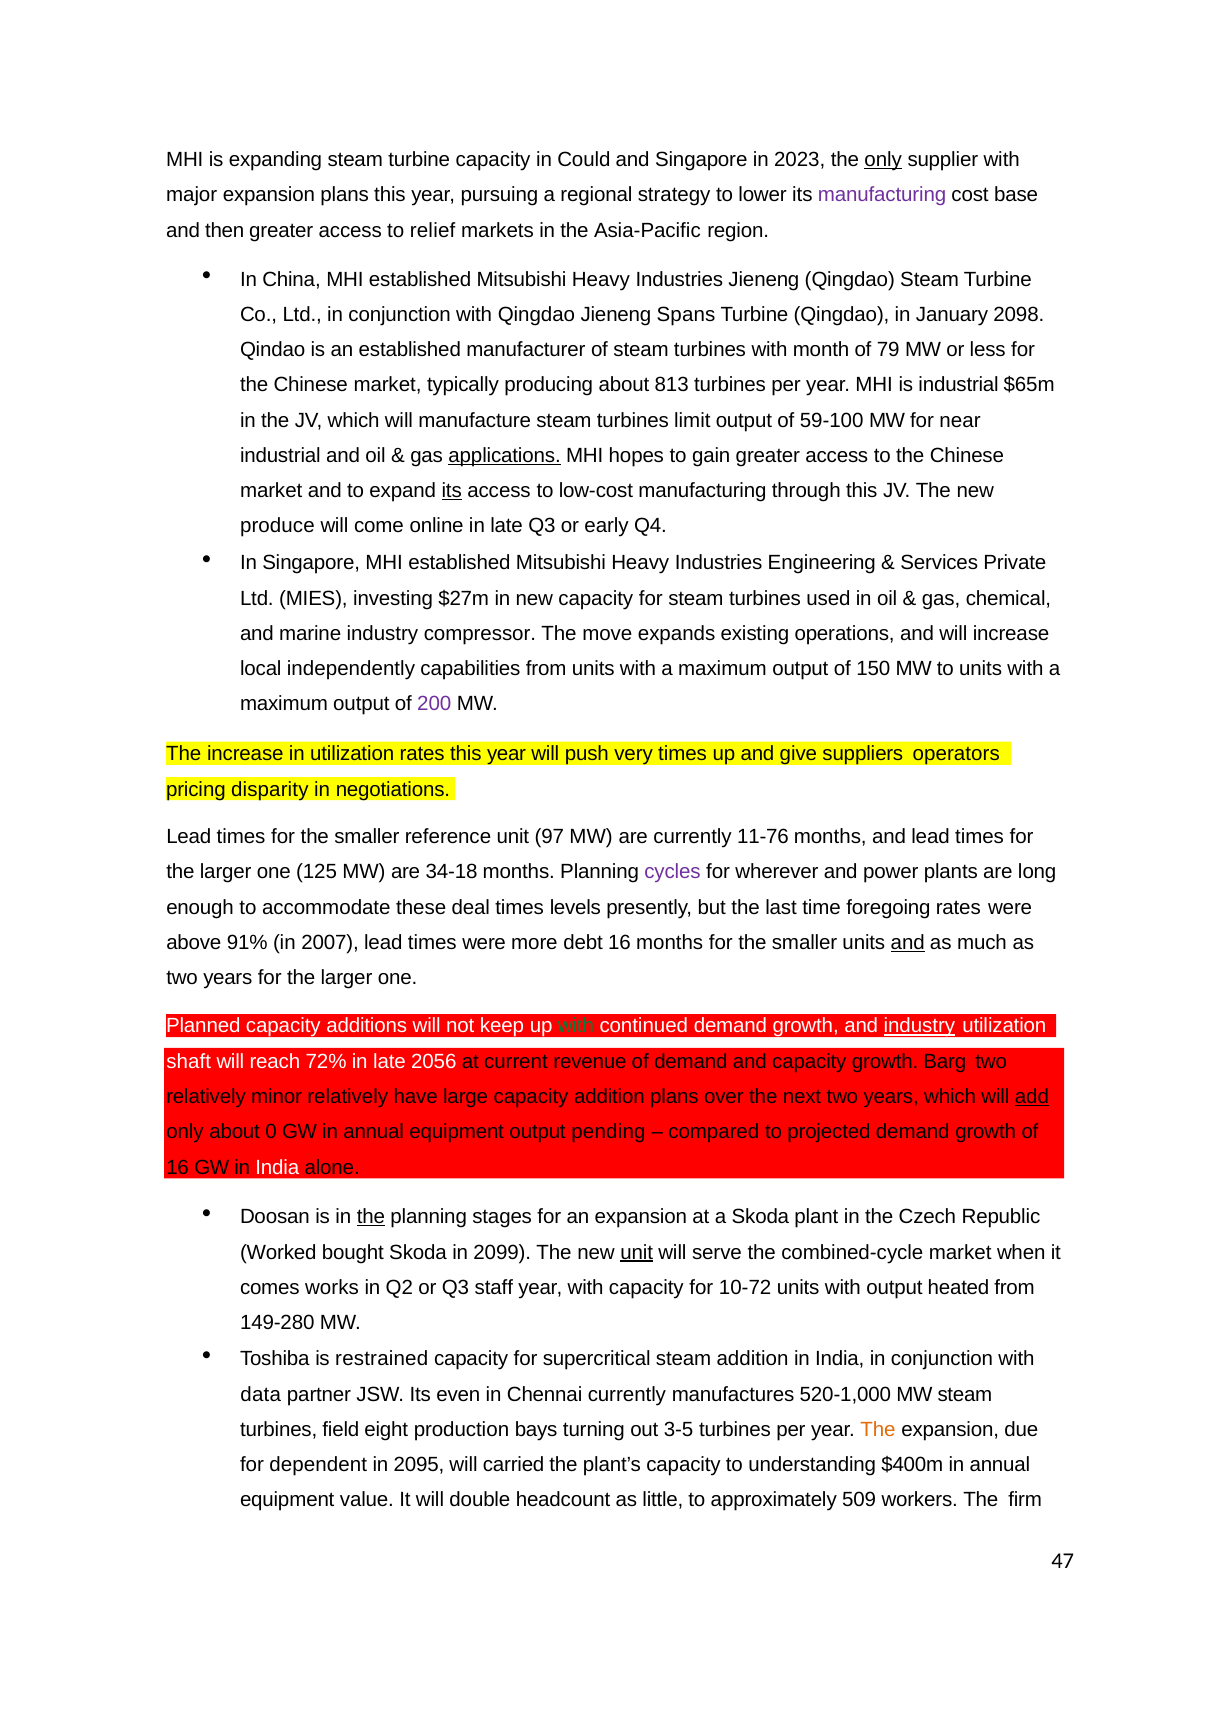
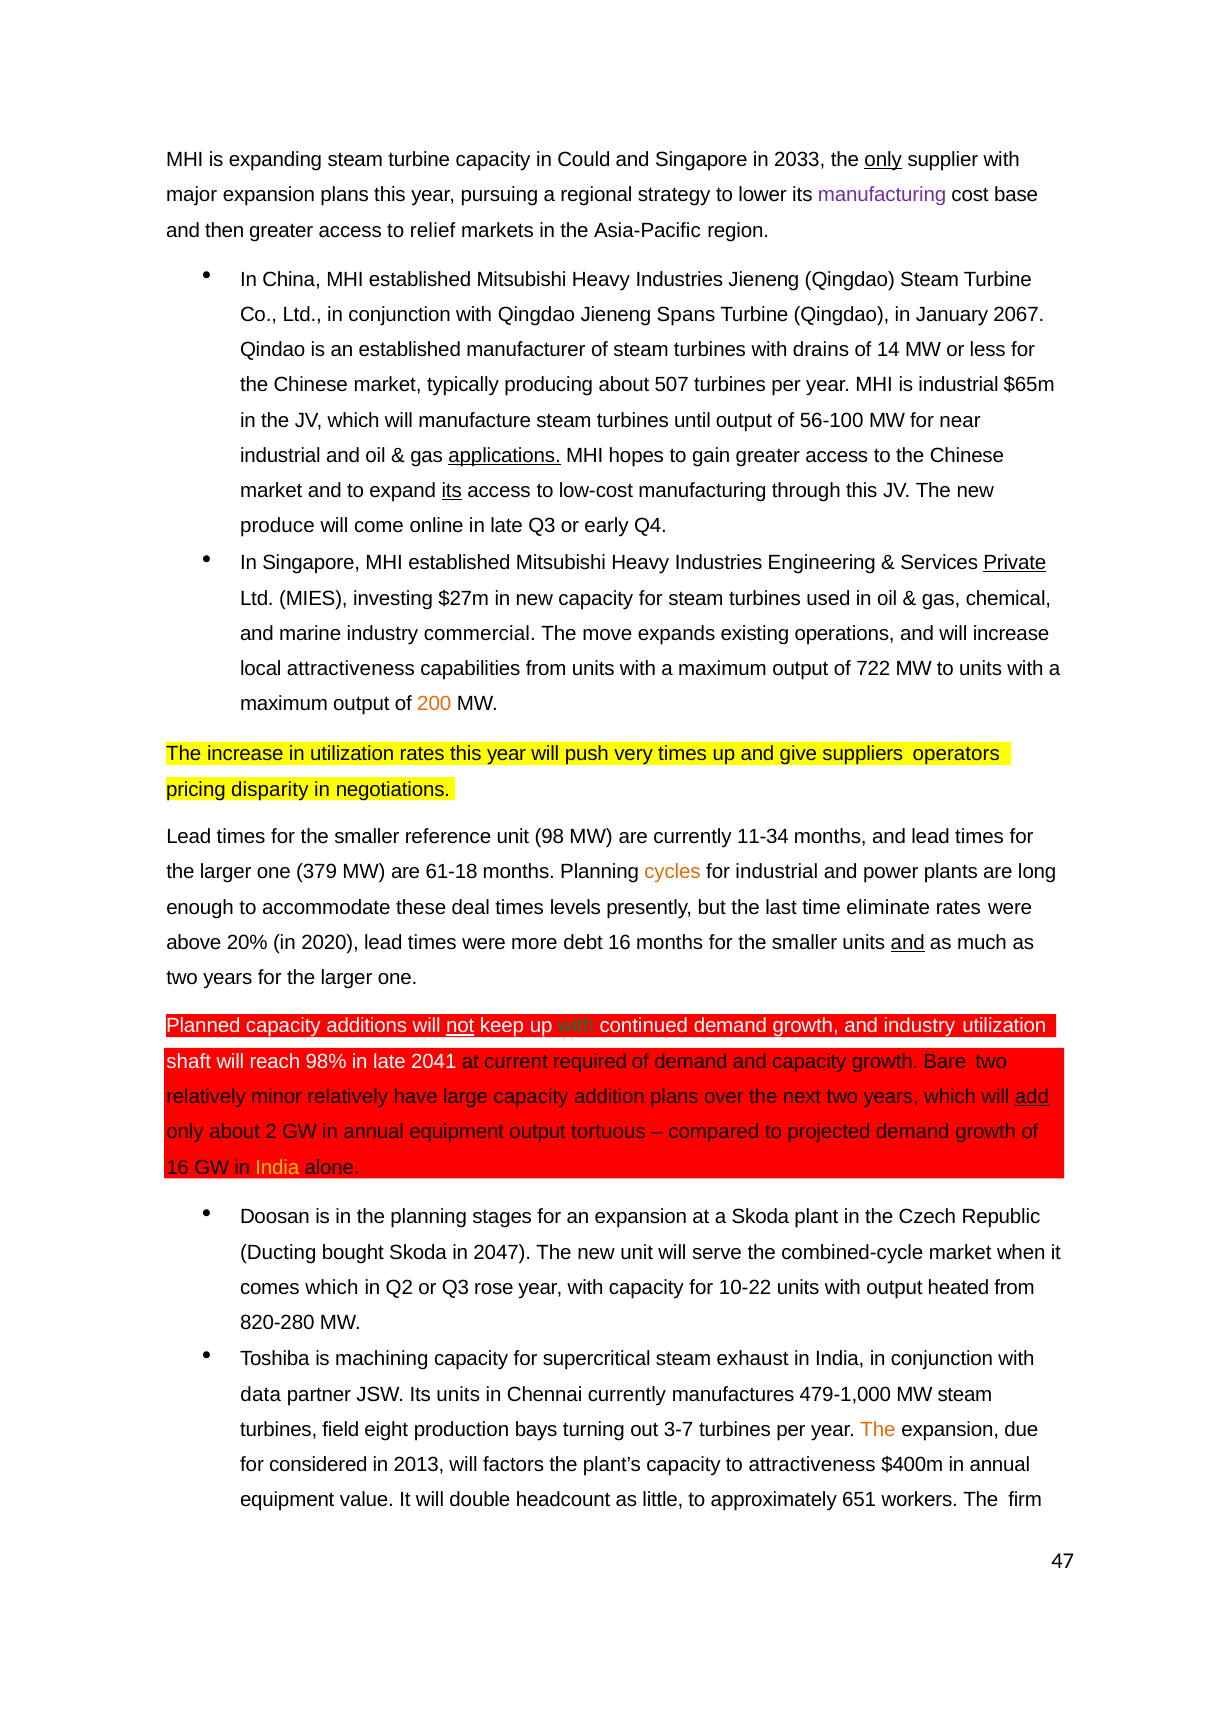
2023: 2023 -> 2033 (800, 160)
2098: 2098 -> 2067 (1019, 315)
month: month -> drains (821, 350)
79: 79 -> 14 (888, 350)
813: 813 -> 507 (672, 385)
limit: limit -> until (692, 420)
59-100: 59-100 -> 56-100 (832, 420)
Private underline: none -> present (1015, 563)
compressor: compressor -> commercial (480, 633)
local independently: independently -> attractiveness (351, 669)
150: 150 -> 722 (873, 669)
200 colour: purple -> orange (434, 704)
97: 97 -> 98 (549, 837)
11-76: 11-76 -> 11-34 (763, 837)
125: 125 -> 379 (317, 872)
34-18: 34-18 -> 61-18 (452, 872)
cycles colour: purple -> orange (673, 872)
for wherever: wherever -> industrial (777, 872)
foregoing: foregoing -> eliminate (888, 907)
91%: 91% -> 20% (247, 943)
2007: 2007 -> 2020 (330, 943)
not underline: none -> present (460, 1026)
industry underline: present -> none (919, 1026)
72%: 72% -> 98% (326, 1062)
2056: 2056 -> 2041 (434, 1062)
revenue: revenue -> required (590, 1062)
Barg: Barg -> Bare (945, 1062)
0: 0 -> 2 (271, 1132)
pending: pending -> tortuous (608, 1132)
India colour: white -> yellow (277, 1167)
the underline: present -> none (371, 1217)
Worked: Worked -> Ducting (278, 1252)
2099: 2099 -> 2047 (502, 1252)
unit underline: present -> none (637, 1252)
comes works: works -> which (332, 1287)
staff: staff -> rose (494, 1287)
10-72: 10-72 -> 10-22 (745, 1287)
149-280: 149-280 -> 820-280 (277, 1323)
restrained: restrained -> machining (382, 1359)
steam addition: addition -> exhaust (753, 1359)
Its even: even -> units (458, 1394)
520-1,000: 520-1,000 -> 479-1,000 (845, 1394)
3-5: 3-5 -> 3-7 (679, 1430)
dependent: dependent -> considered (318, 1465)
2095: 2095 -> 2013 (419, 1465)
carried: carried -> factors (514, 1465)
to understanding: understanding -> attractiveness (812, 1465)
509: 509 -> 651 (859, 1500)
